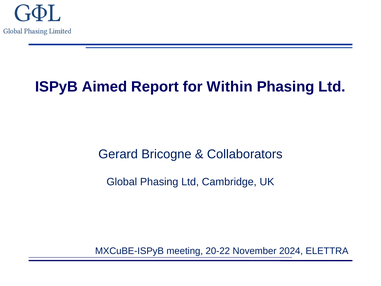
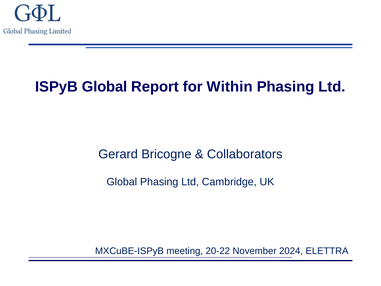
ISPyB Aimed: Aimed -> Global (105, 87)
